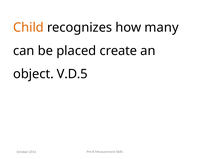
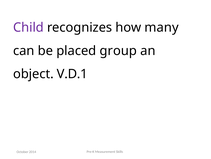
Child colour: orange -> purple (28, 27)
create: create -> group (118, 50)
V.D.5: V.D.5 -> V.D.1 (72, 74)
